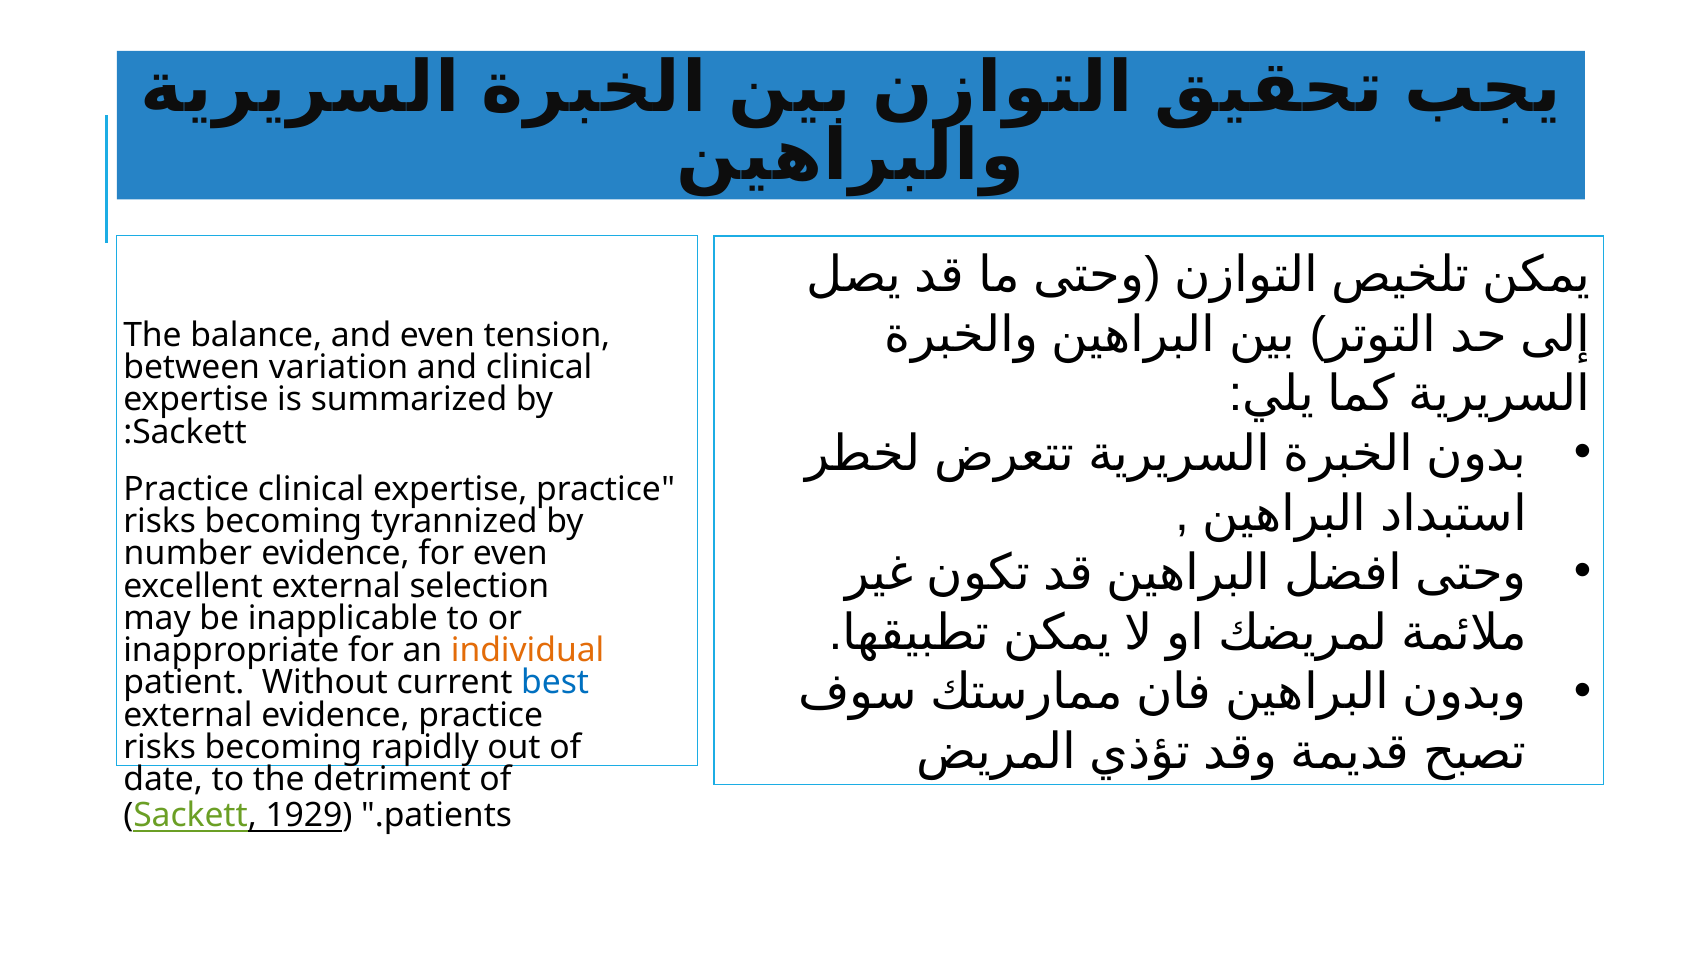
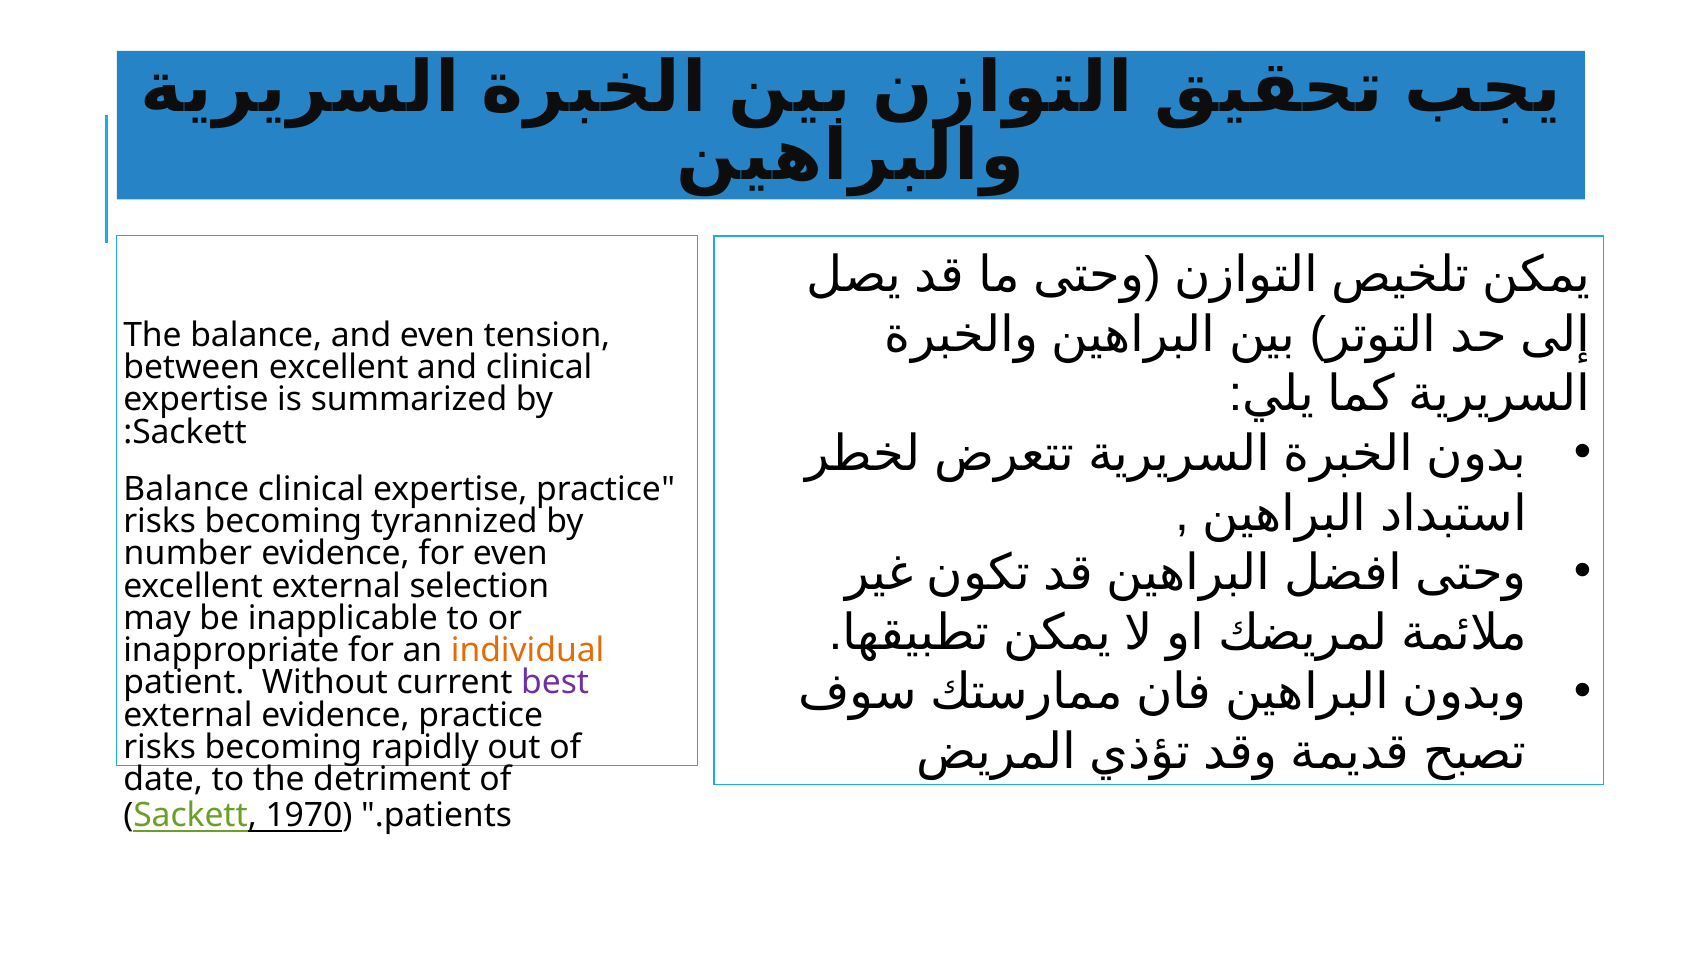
between variation: variation -> excellent (339, 367)
Practice: Practice -> Balance (186, 489)
best colour: blue -> purple (555, 683)
1929: 1929 -> 1970 (304, 816)
